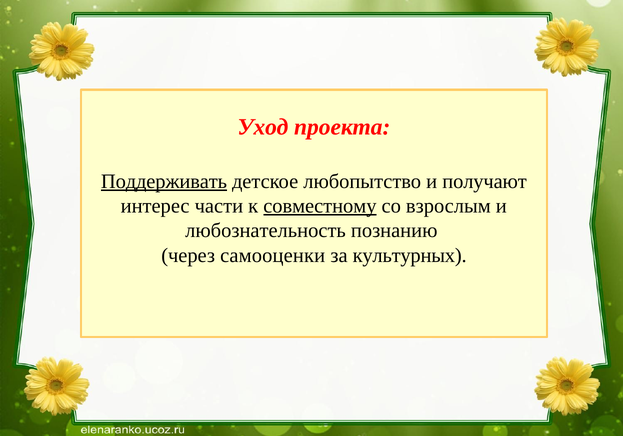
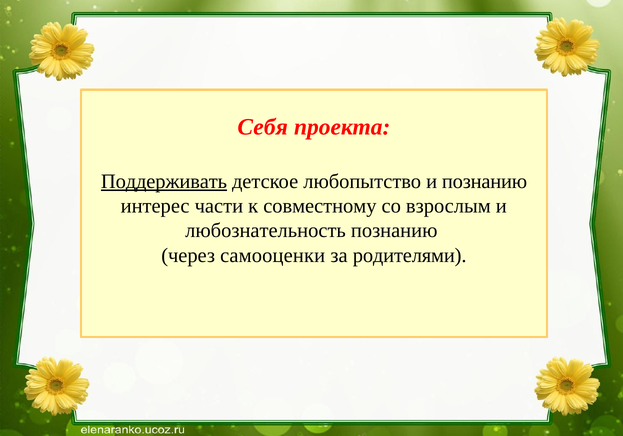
Уход: Уход -> Себя (263, 127)
и получают: получают -> познанию (485, 181)
совместному underline: present -> none (320, 206)
культурных: культурных -> родителями (410, 255)
